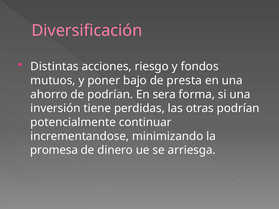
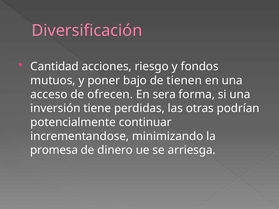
Distintas: Distintas -> Cantidad (55, 67)
presta: presta -> tienen (184, 81)
ahorro: ahorro -> acceso (49, 95)
de podrían: podrían -> ofrecen (110, 95)
